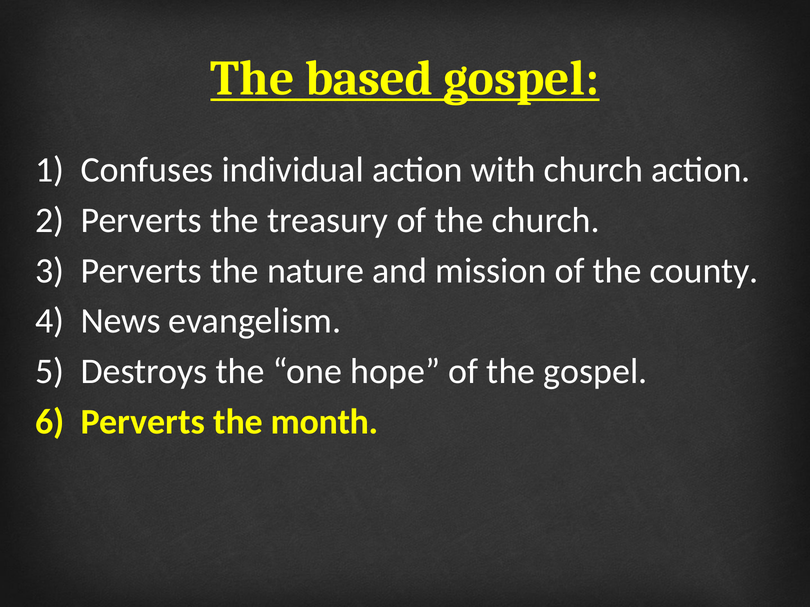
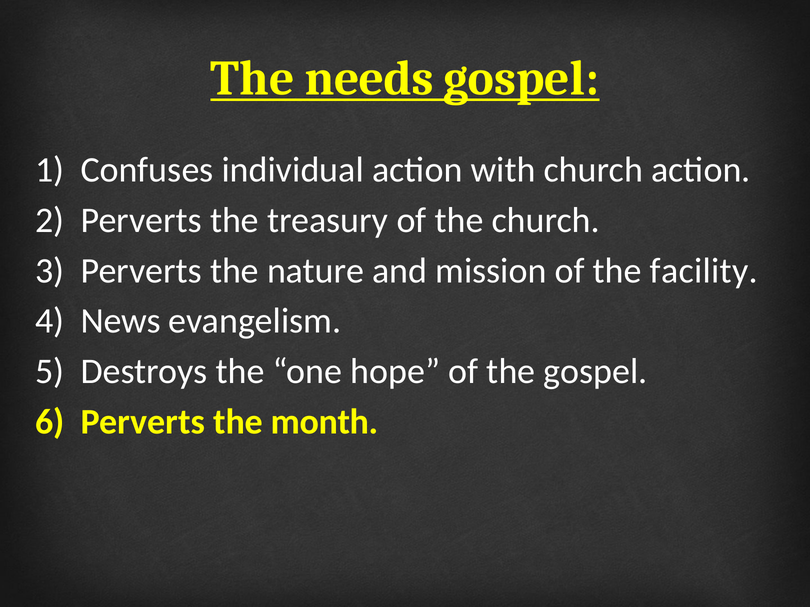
based: based -> needs (369, 78)
county: county -> facility (704, 271)
